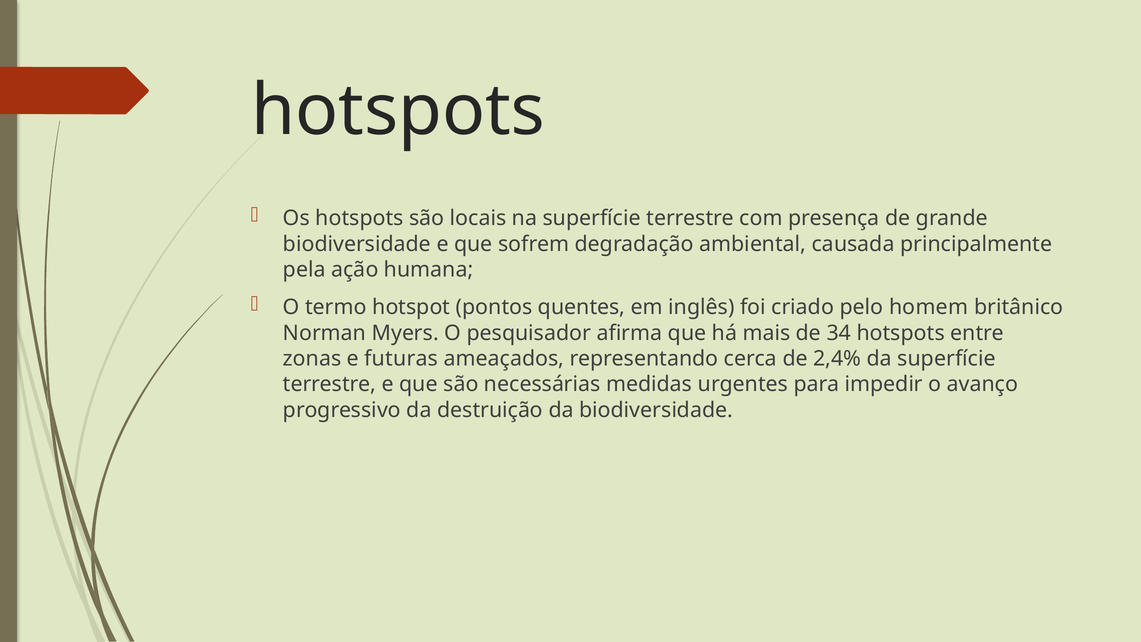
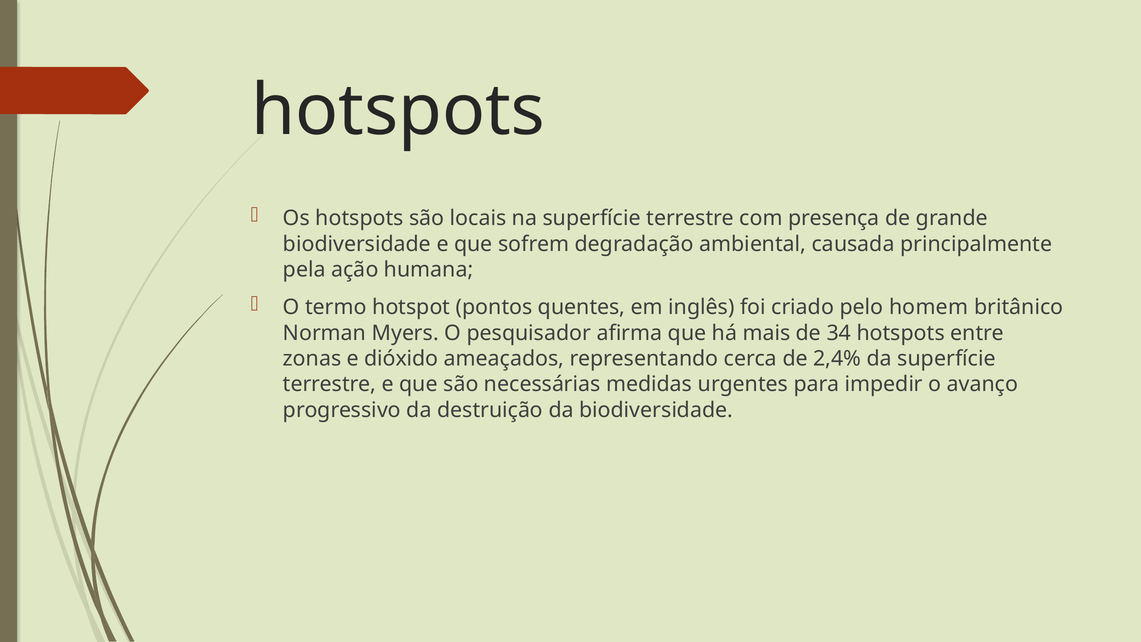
futuras: futuras -> dióxido (401, 359)
